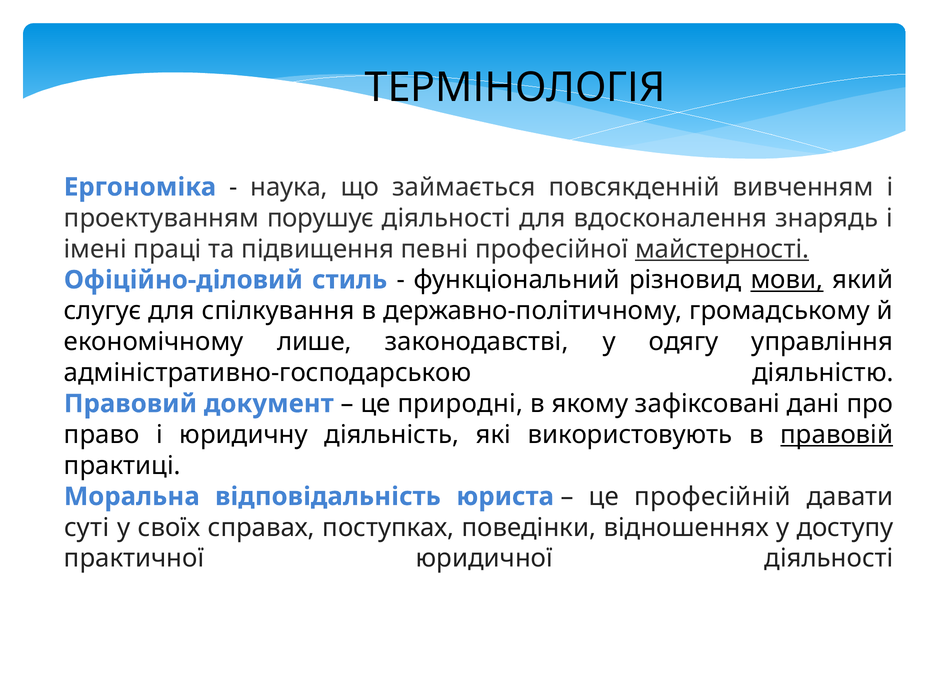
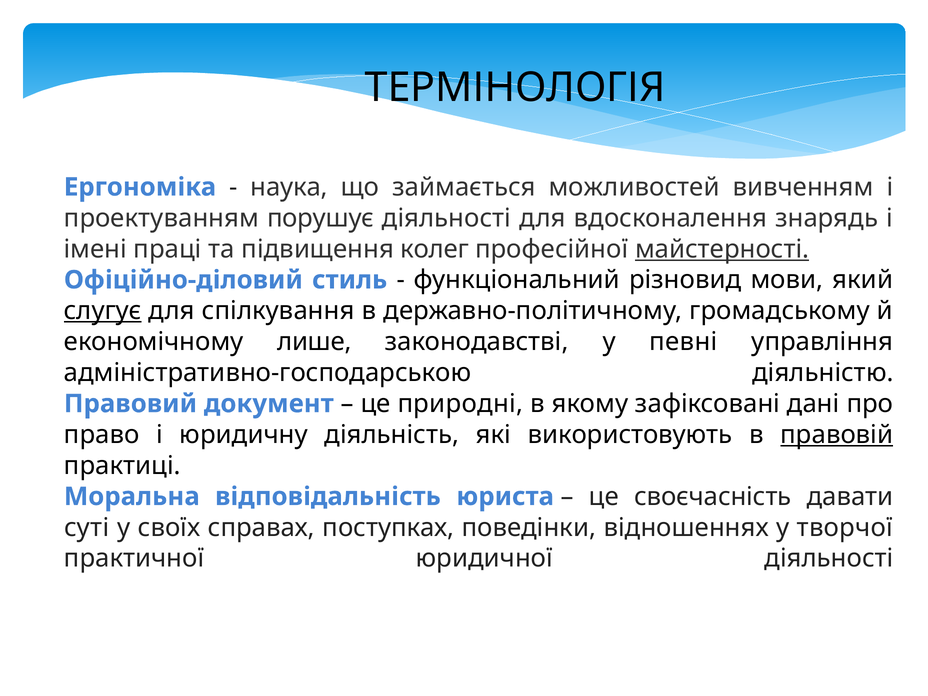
повсякденній: повсякденній -> можливостей (634, 187)
певні: певні -> колег (435, 249)
мови underline: present -> none (787, 280)
слугує underline: none -> present (103, 311)
одягу: одягу -> певні (683, 342)
професійній: професійній -> своєчасність (713, 497)
доступу: доступу -> творчої (845, 527)
